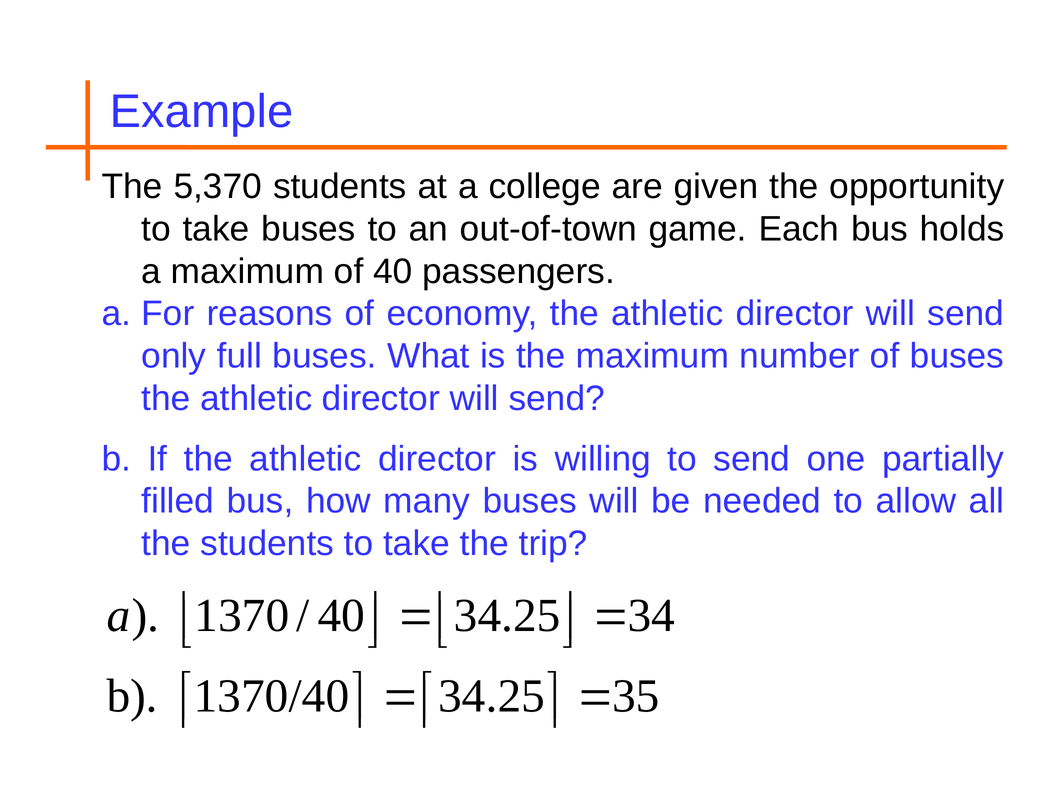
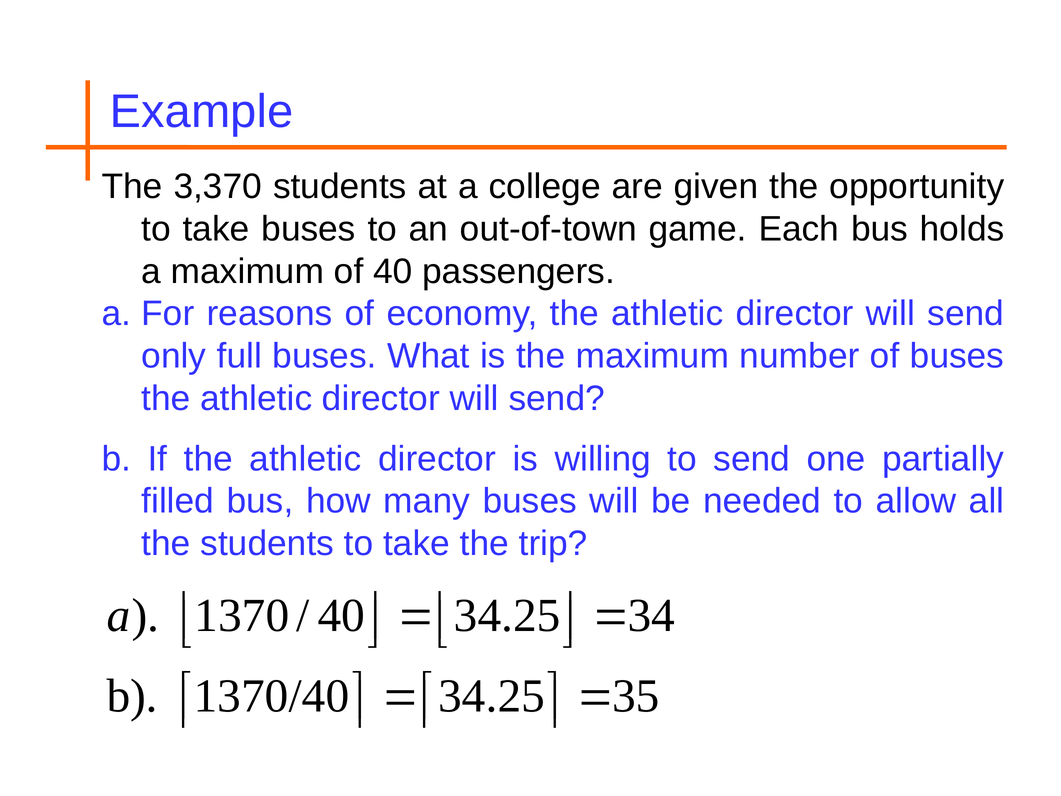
5,370: 5,370 -> 3,370 (218, 186)
